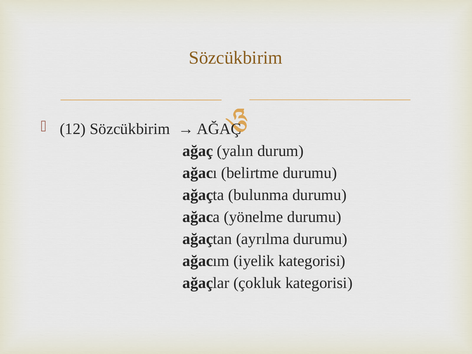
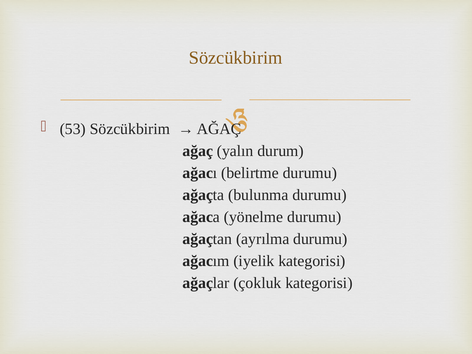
12: 12 -> 53 (73, 129)
